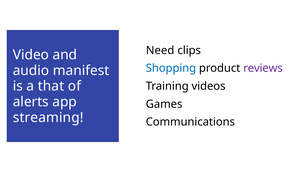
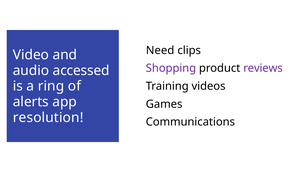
Shopping colour: blue -> purple (171, 68)
manifest: manifest -> accessed (81, 70)
that: that -> ring (51, 86)
streaming: streaming -> resolution (48, 117)
